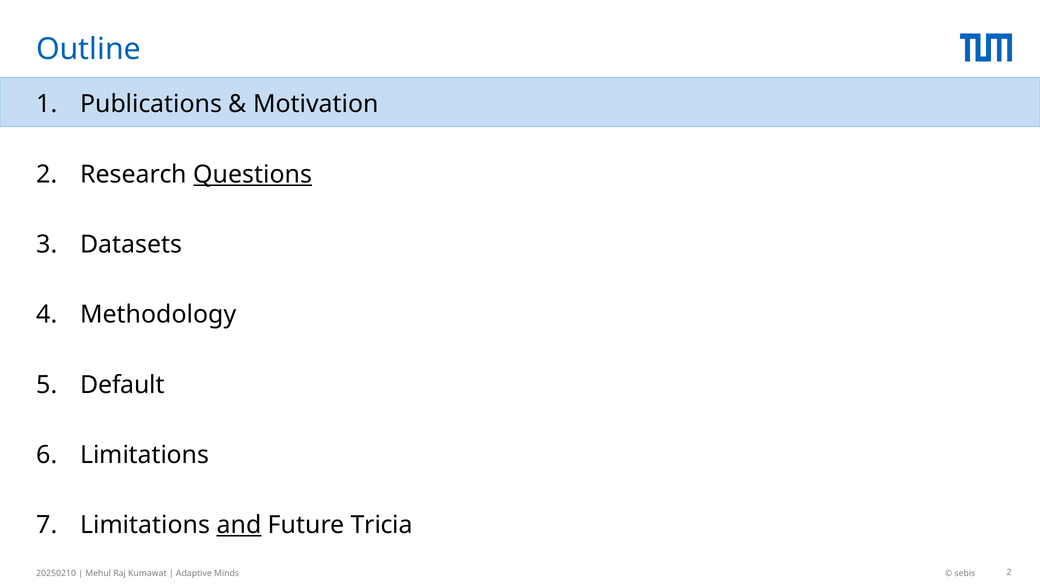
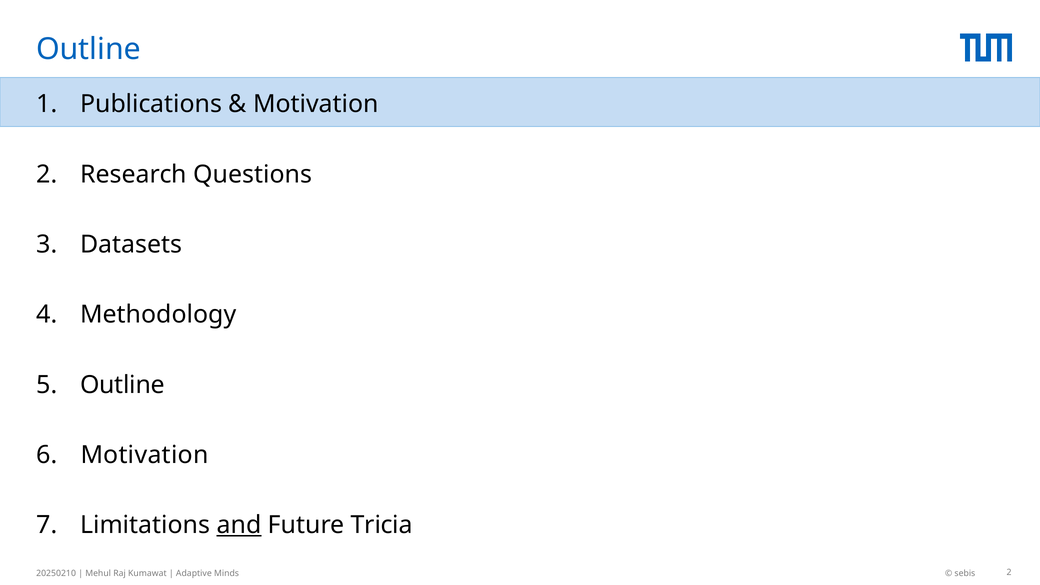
Questions underline: present -> none (253, 174)
Default: Default -> Outline (122, 385)
Limitations: Limitations -> Motivation (145, 455)
